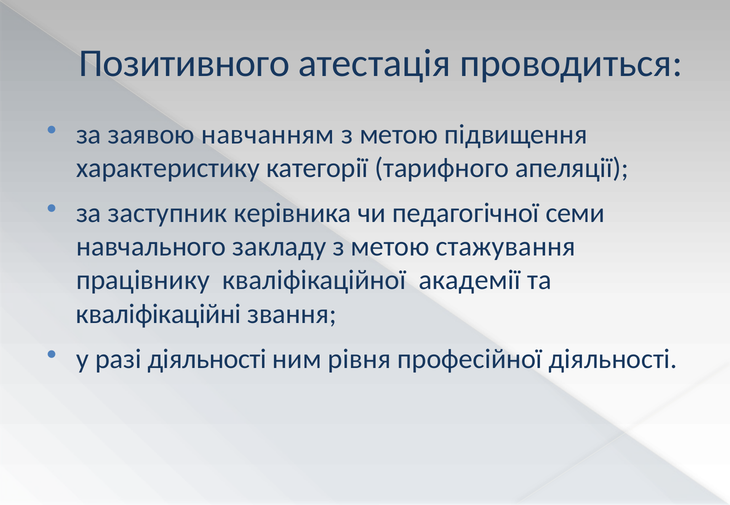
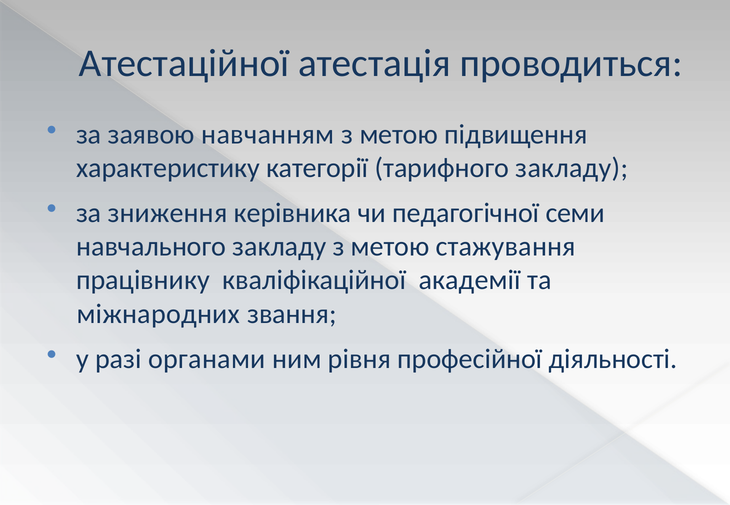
Позитивного: Позитивного -> Атестаційної (184, 63)
тарифного апеляції: апеляції -> закладу (572, 168)
заступник: заступник -> зниження (168, 213)
кваліфікаційні: кваліфікаційні -> міжнародних (158, 314)
разі діяльності: діяльності -> органами (207, 359)
